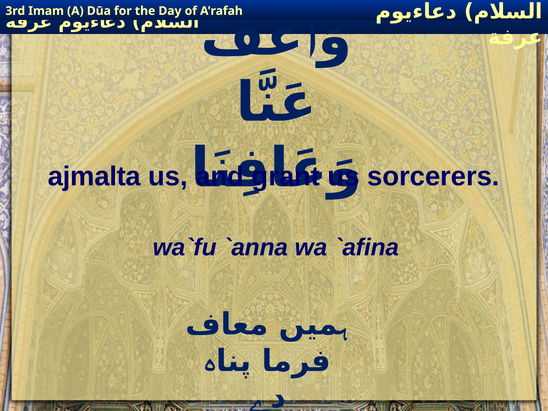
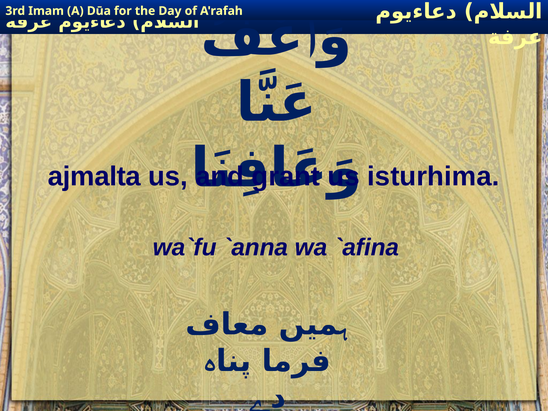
sorcerers: sorcerers -> isturhima (433, 176)
